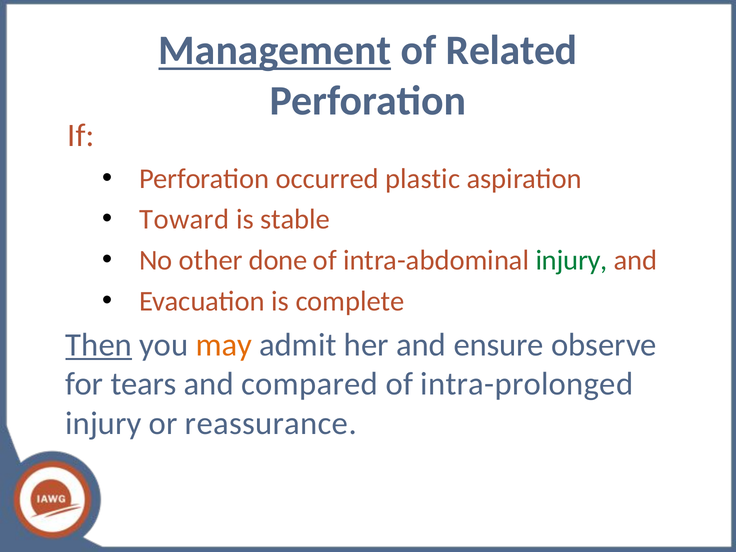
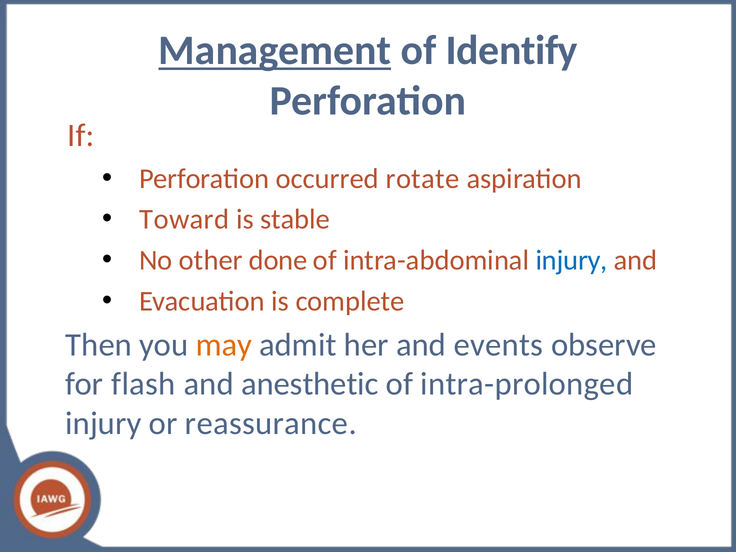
Related: Related -> Identify (512, 51)
plastic: plastic -> rotate (423, 179)
injury colour: green -> blue (572, 260)
Then underline: present -> none (99, 345)
ensure: ensure -> events (498, 345)
tears: tears -> flash (143, 384)
compared: compared -> anesthetic (310, 384)
